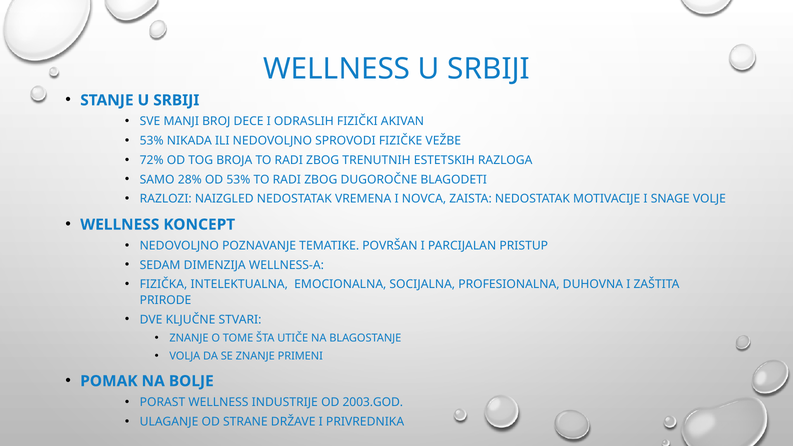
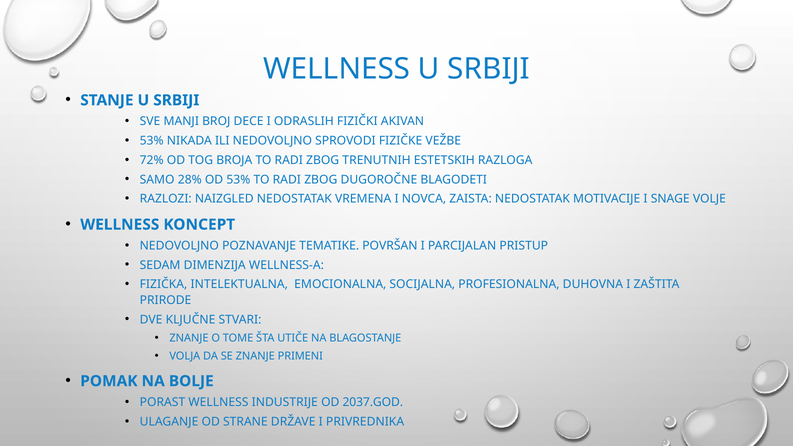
2003.GOD: 2003.GOD -> 2037.GOD (373, 402)
